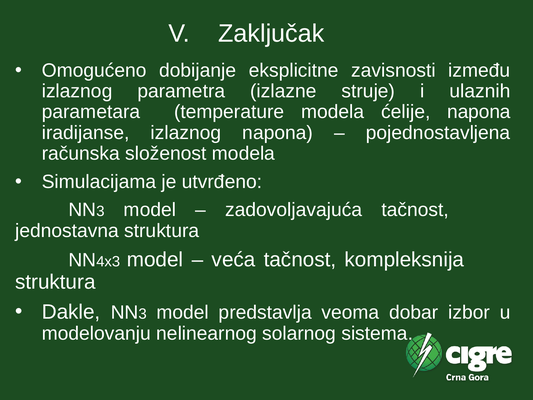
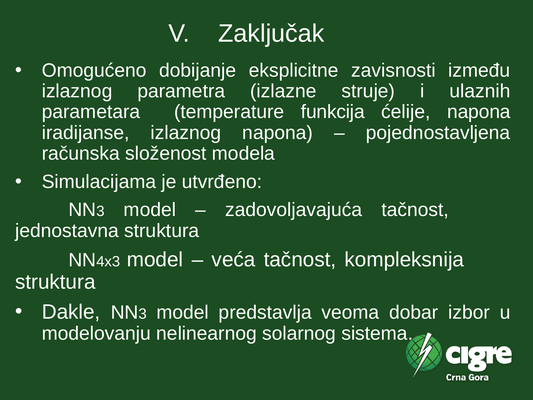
temperature modela: modela -> funkcija (333, 112)
